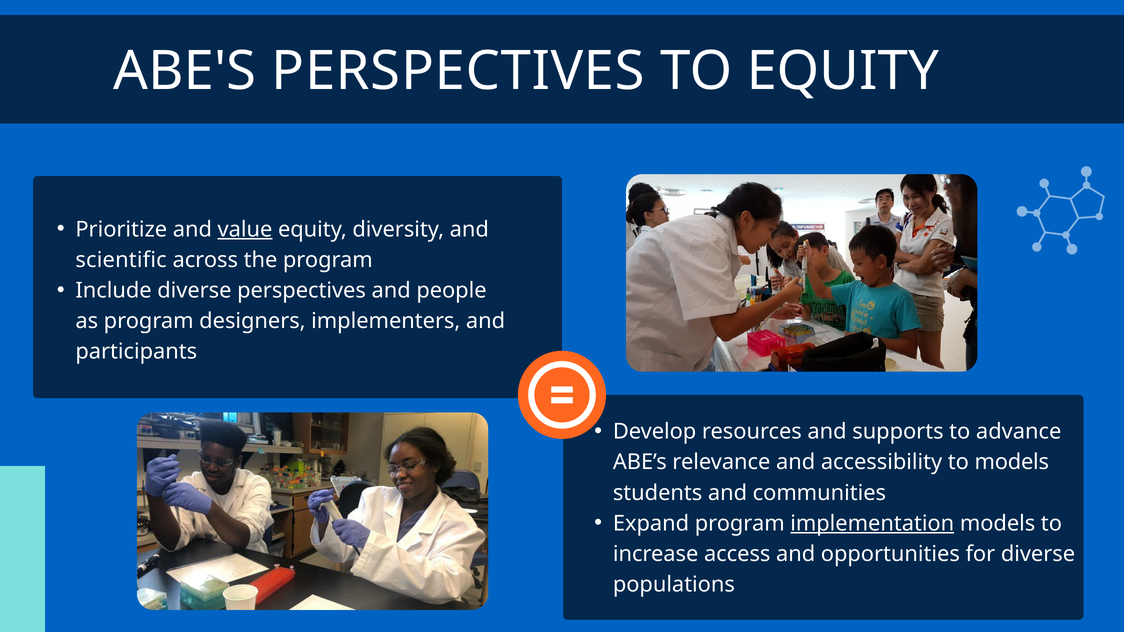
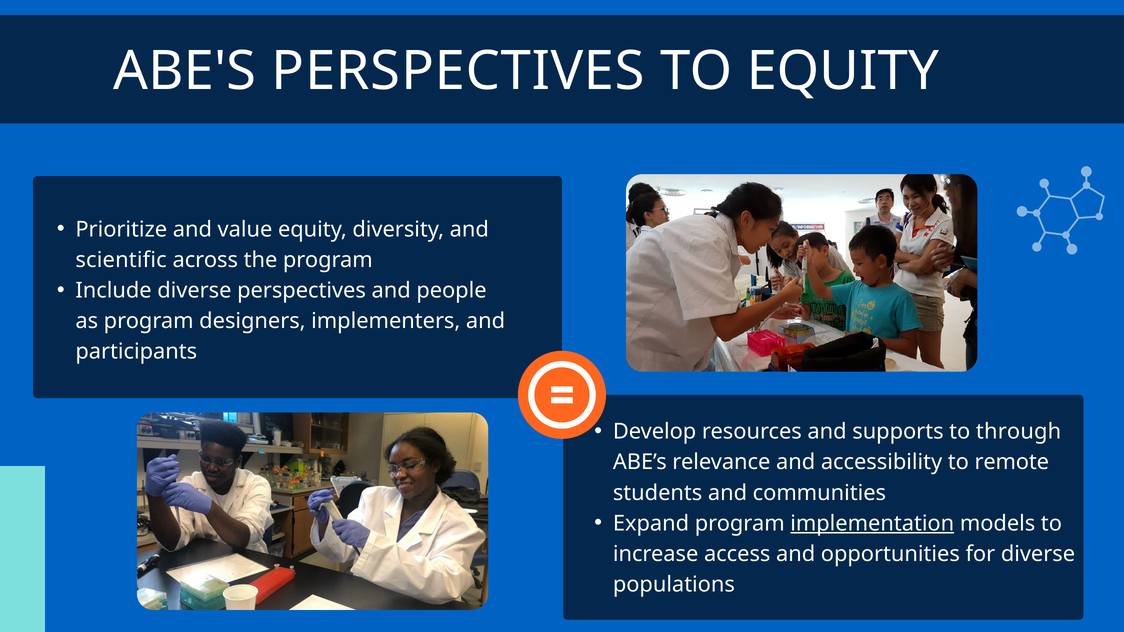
value underline: present -> none (245, 229)
advance: advance -> through (1019, 432)
to models: models -> remote (1012, 462)
